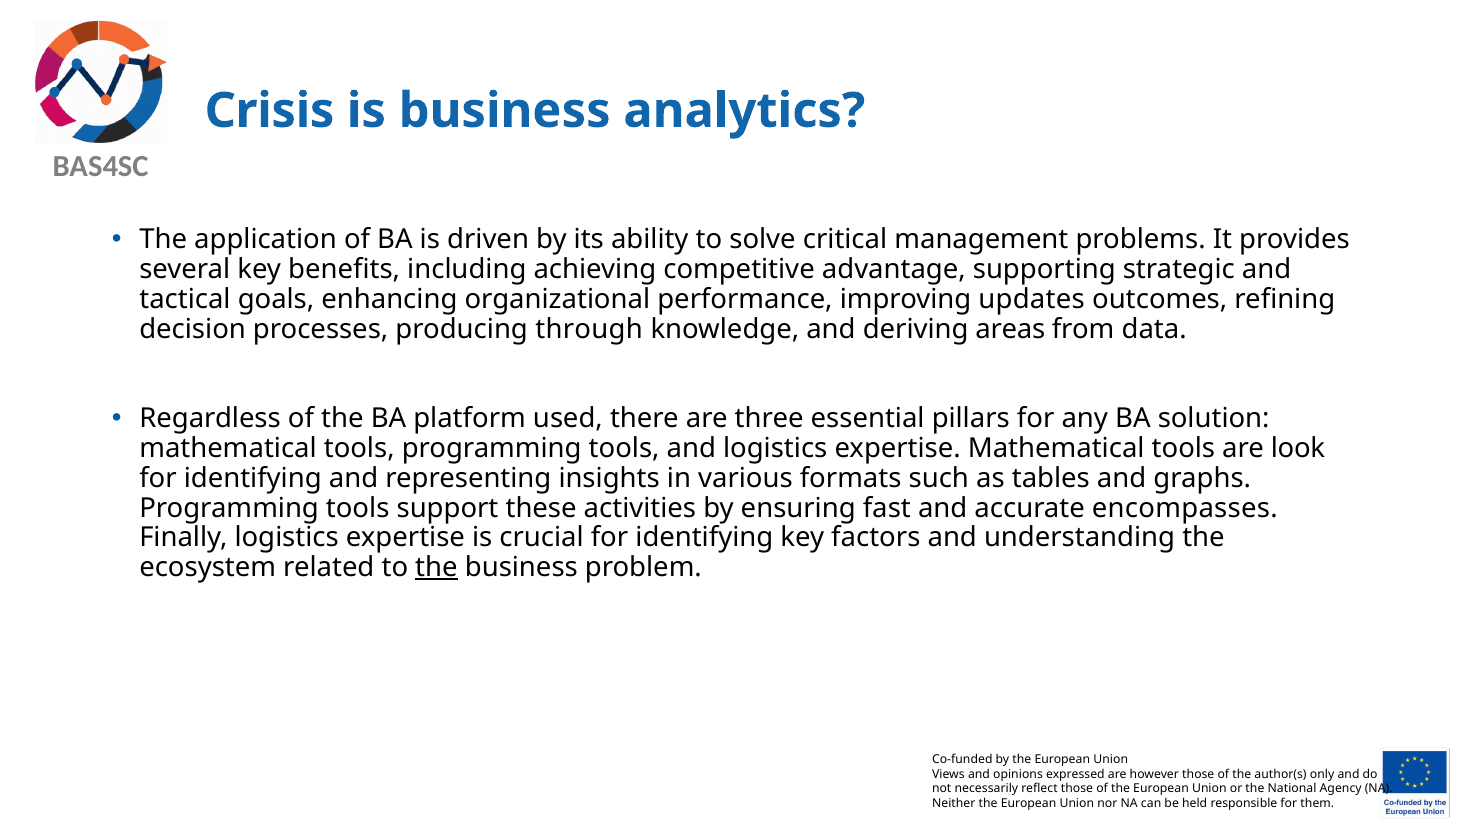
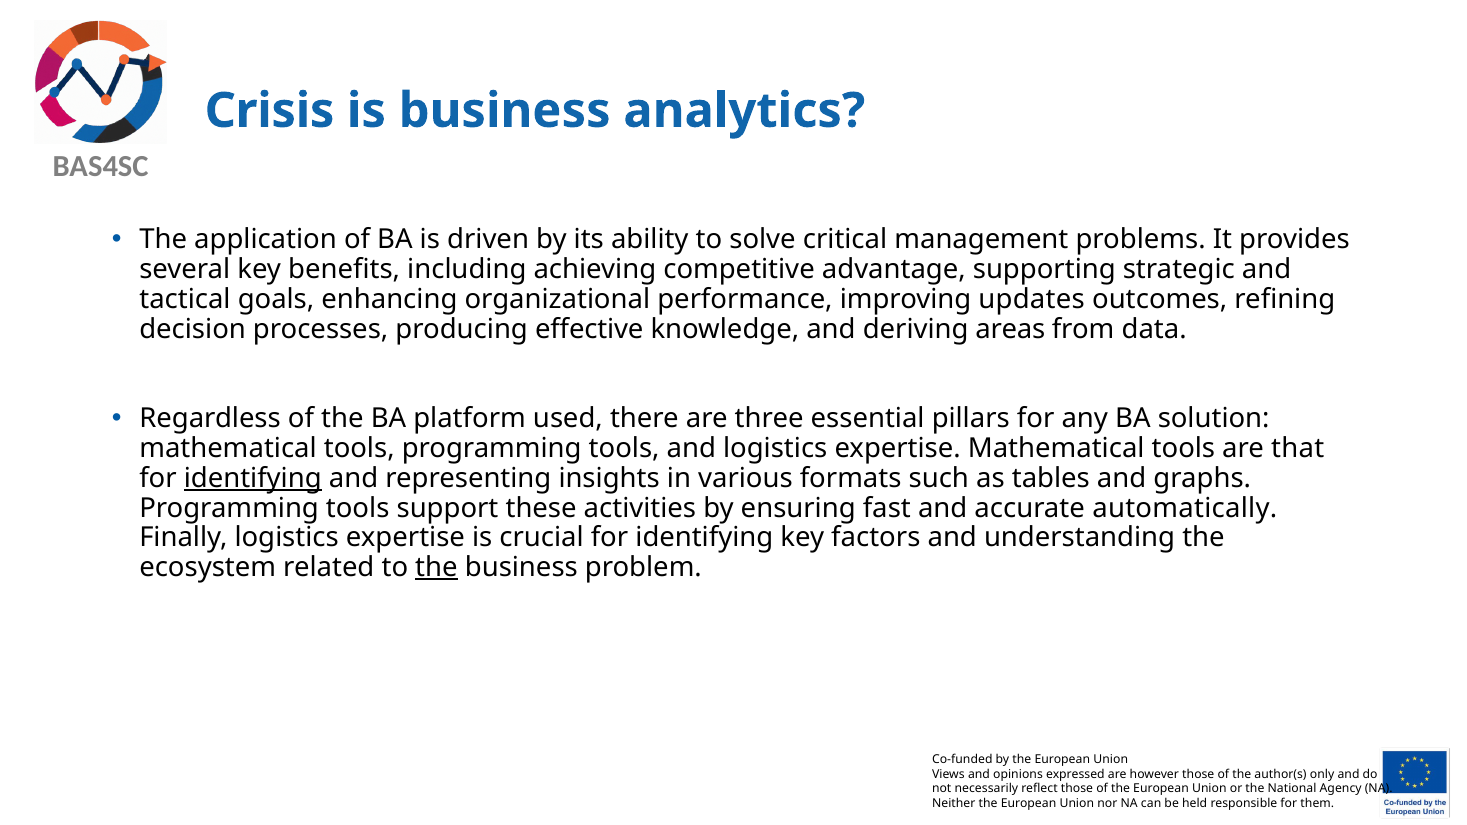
through: through -> effective (589, 329)
look: look -> that (1298, 449)
identifying underline: none -> present (253, 478)
encompasses: encompasses -> automatically (1185, 508)
